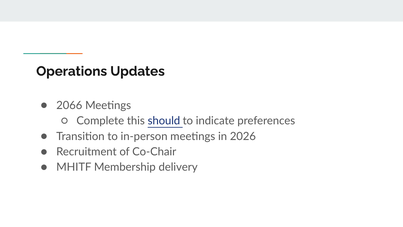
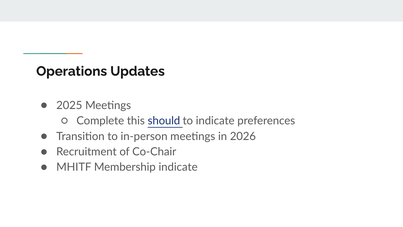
2066: 2066 -> 2025 (69, 105)
Membership delivery: delivery -> indicate (178, 167)
